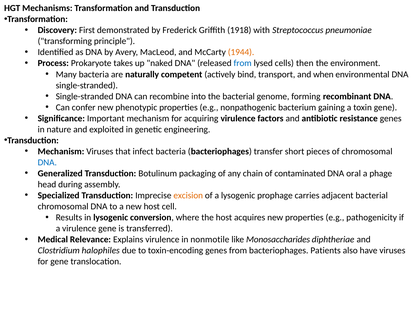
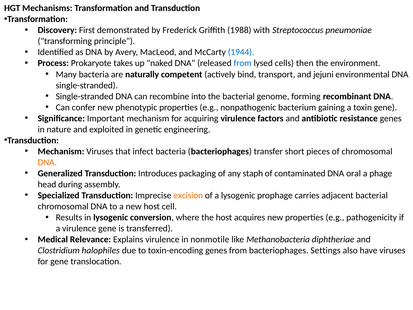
1918: 1918 -> 1988 (239, 30)
1944 colour: orange -> blue (241, 52)
when: when -> jejuni (323, 74)
DNA colour: blue -> orange (47, 162)
Botulinum: Botulinum -> Introduces (158, 173)
chain: chain -> staph (253, 173)
Monosaccharides: Monosaccharides -> Methanobacteria (278, 239)
Patients: Patients -> Settings (326, 250)
